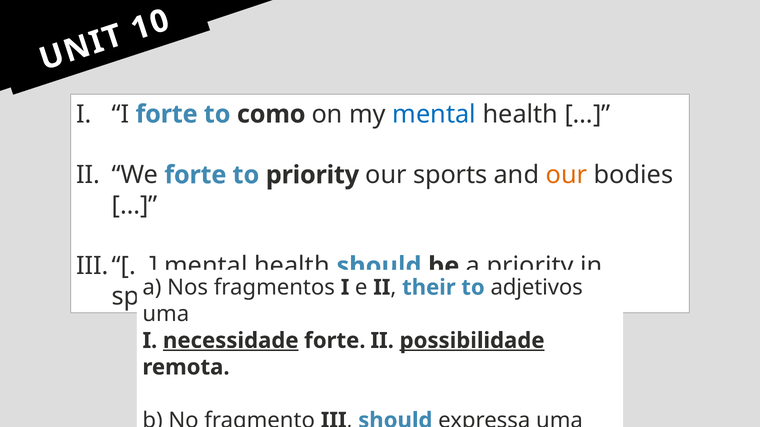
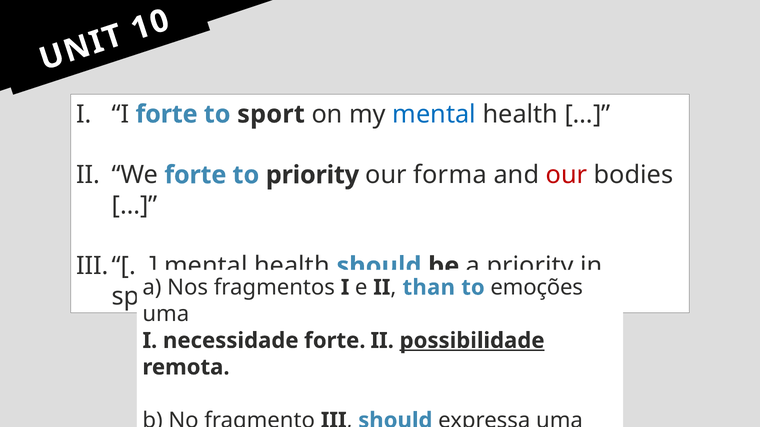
to como: como -> sport (271, 114)
sports: sports -> forma (450, 175)
our colour: orange -> red (566, 175)
their: their -> than (429, 288)
adjetivos: adjetivos -> emoções (537, 288)
necessidade underline: present -> none (231, 341)
